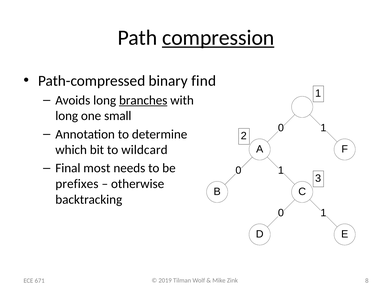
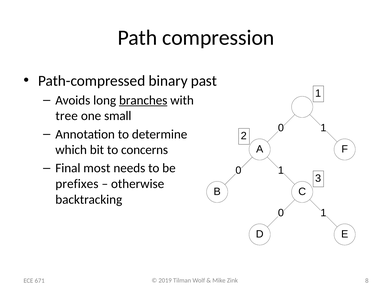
compression underline: present -> none (218, 38)
find: find -> past (204, 81)
long: long -> tree (67, 116)
wildcard: wildcard -> concerns (145, 150)
